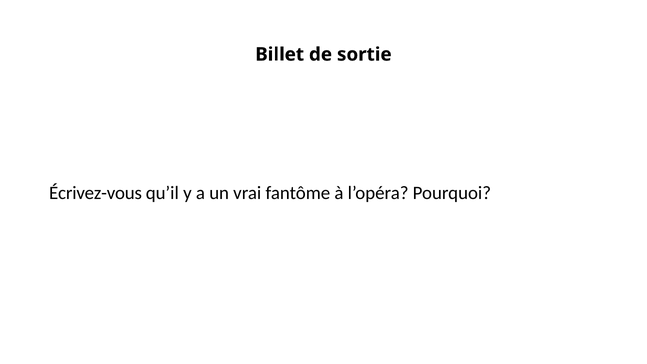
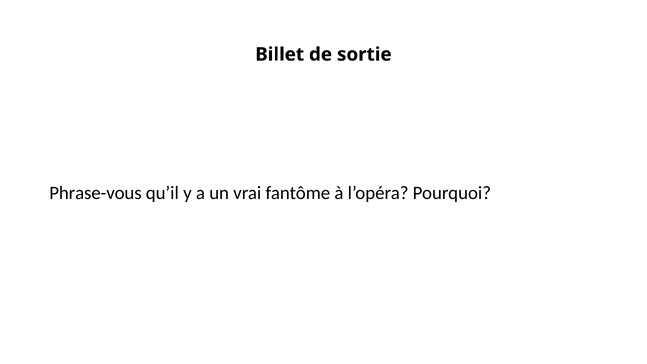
Écrivez-vous: Écrivez-vous -> Phrase-vous (95, 193)
